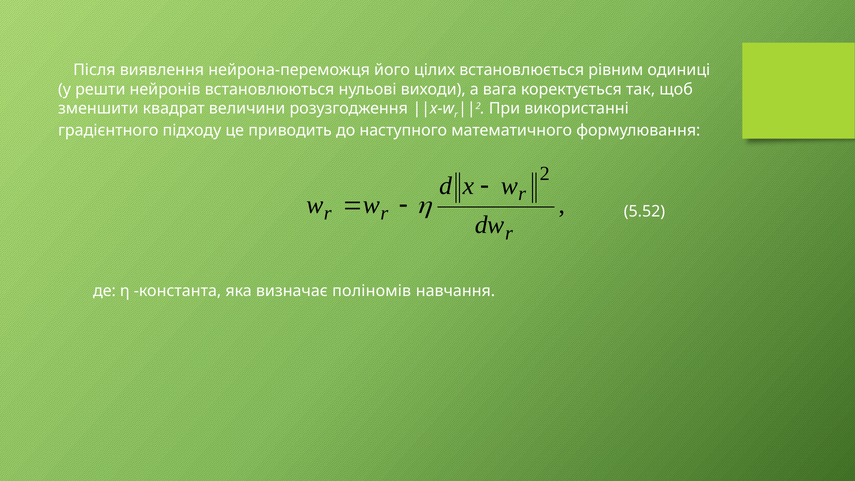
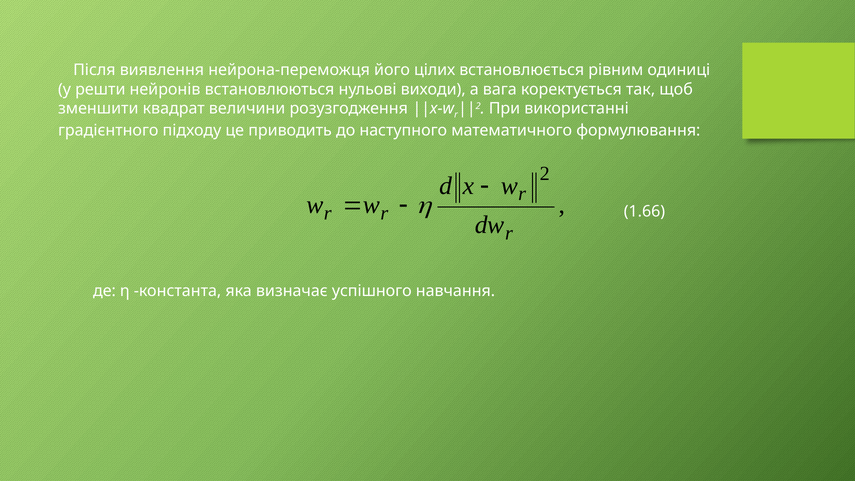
5.52: 5.52 -> 1.66 (644, 212)
поліномів: поліномів -> успішного (372, 291)
